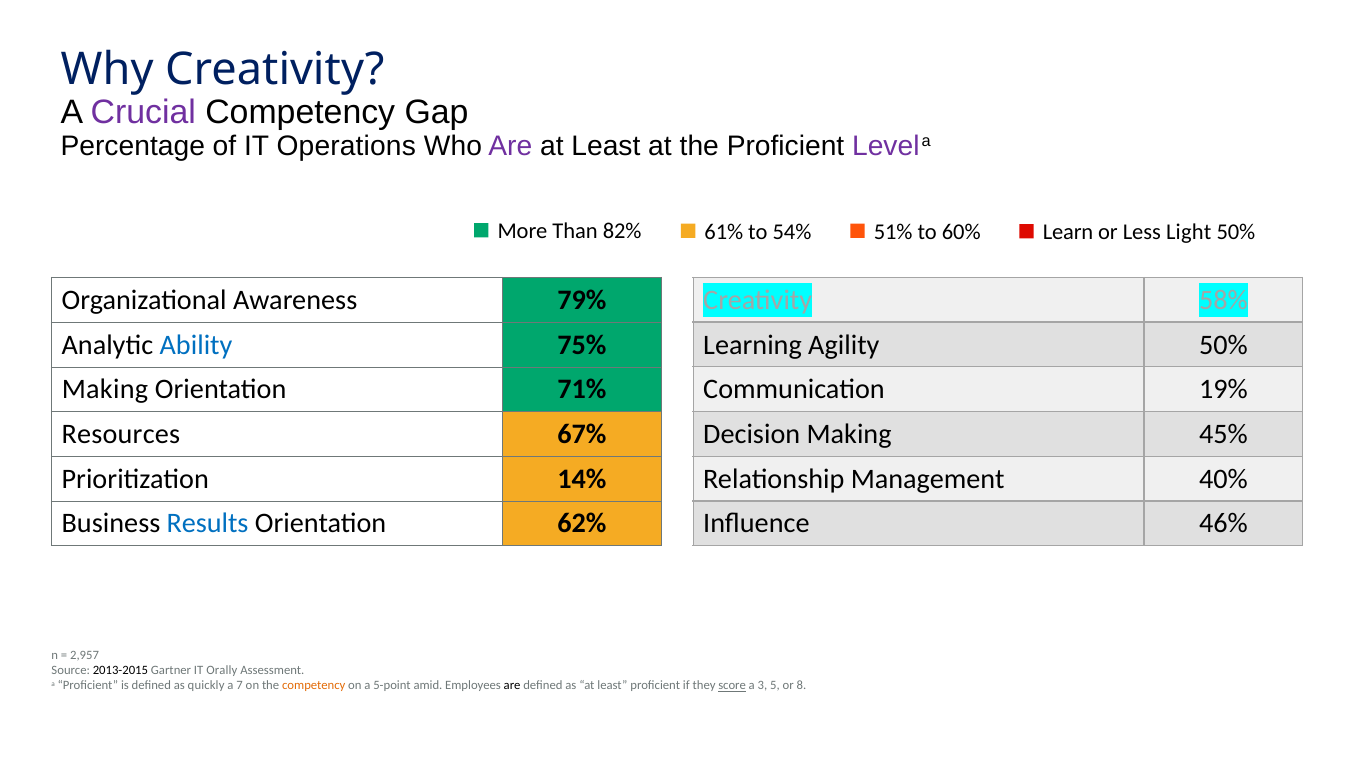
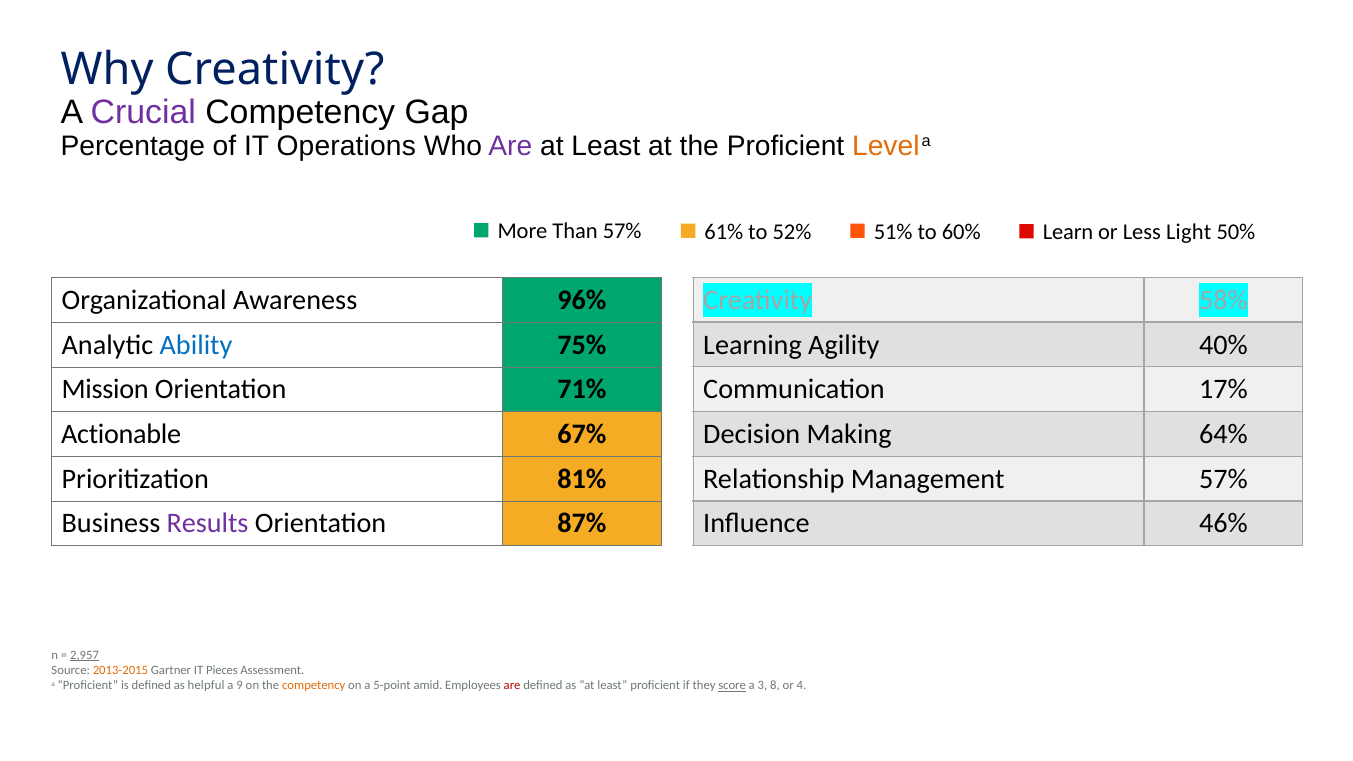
Level colour: purple -> orange (886, 146)
Than 82%: 82% -> 57% (622, 231)
54%: 54% -> 52% (792, 232)
79%: 79% -> 96% (582, 300)
Agility 50%: 50% -> 40% (1223, 345)
Making: Making -> Mission (105, 389)
19%: 19% -> 17% (1223, 389)
Resources: Resources -> Actionable (121, 434)
45%: 45% -> 64% (1223, 434)
14%: 14% -> 81% (582, 479)
Management 40%: 40% -> 57% (1223, 479)
Results colour: blue -> purple (208, 524)
62%: 62% -> 87% (582, 524)
2,957 underline: none -> present (85, 655)
2013-2015 colour: black -> orange (120, 671)
Orally: Orally -> Pieces (222, 671)
quickly: quickly -> helpful (206, 686)
7: 7 -> 9 (240, 686)
are colour: black -> red (512, 686)
5: 5 -> 8 (775, 686)
8: 8 -> 4 (801, 686)
